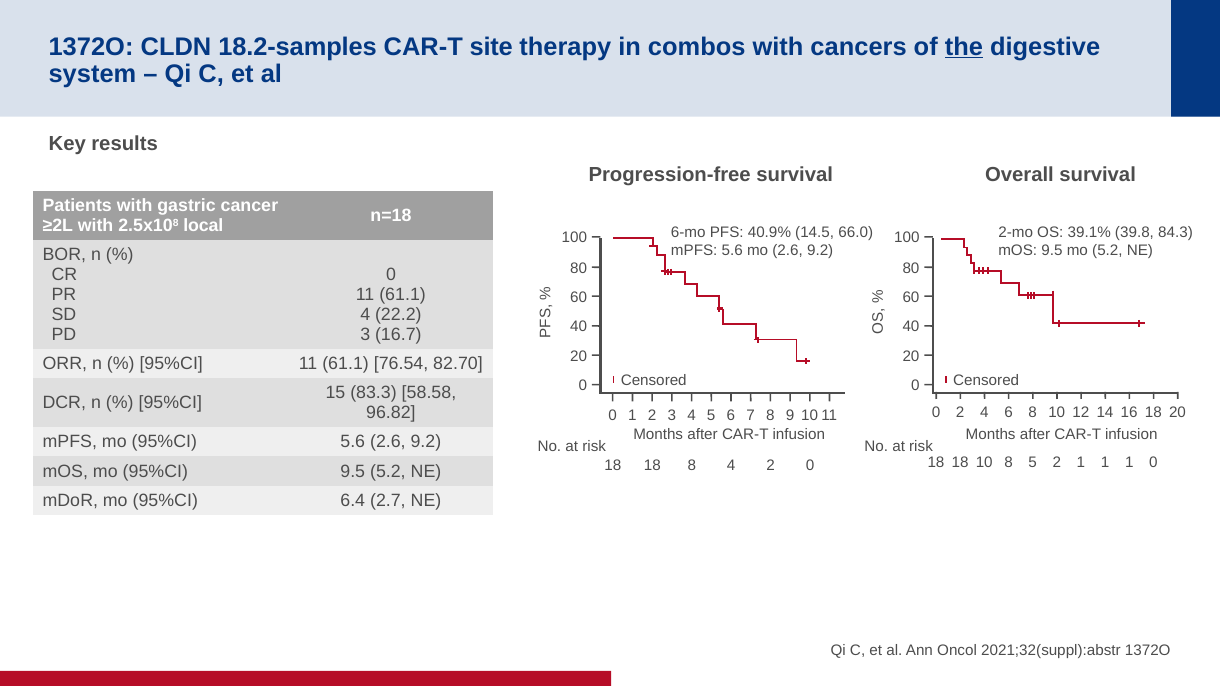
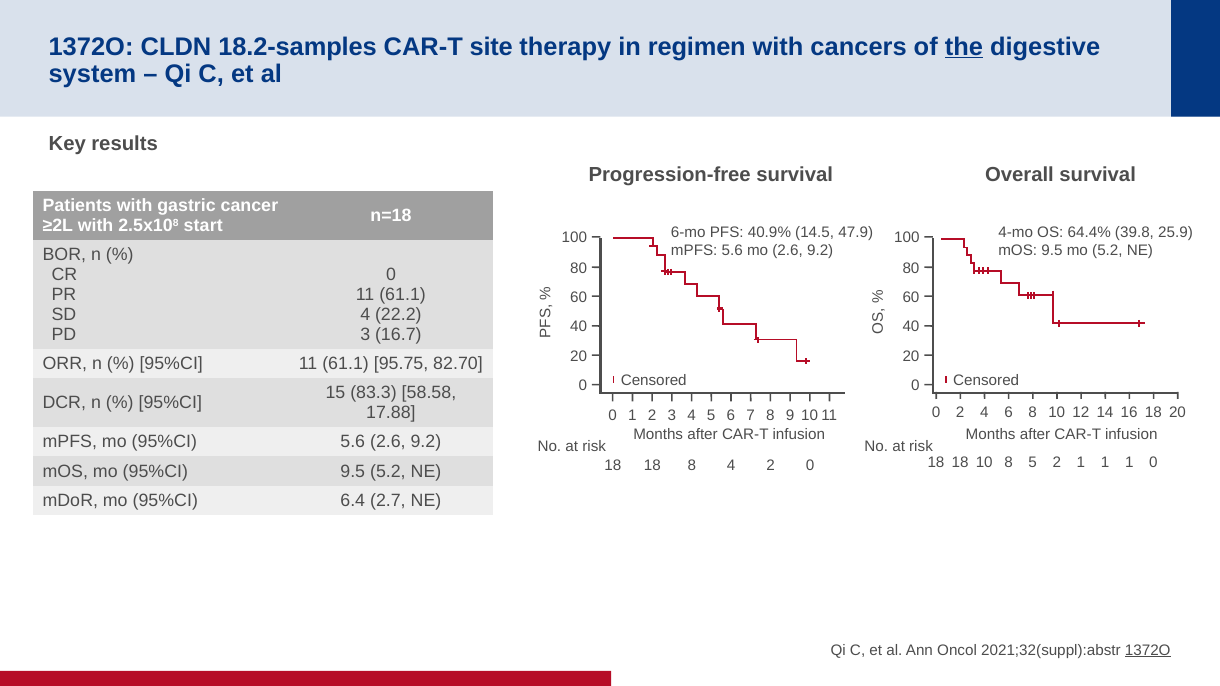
combos: combos -> regimen (697, 47)
local: local -> start (203, 226)
66.0: 66.0 -> 47.9 (856, 232)
2-mo: 2-mo -> 4-mo (1016, 232)
39.1%: 39.1% -> 64.4% (1089, 232)
84.3: 84.3 -> 25.9 (1176, 232)
76.54: 76.54 -> 95.75 (401, 364)
96.82: 96.82 -> 17.88 (391, 413)
1372O underline: none -> present (1148, 651)
